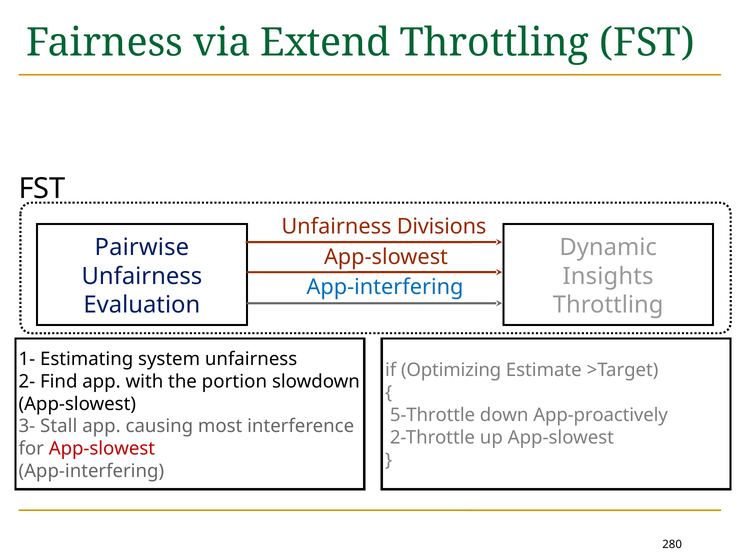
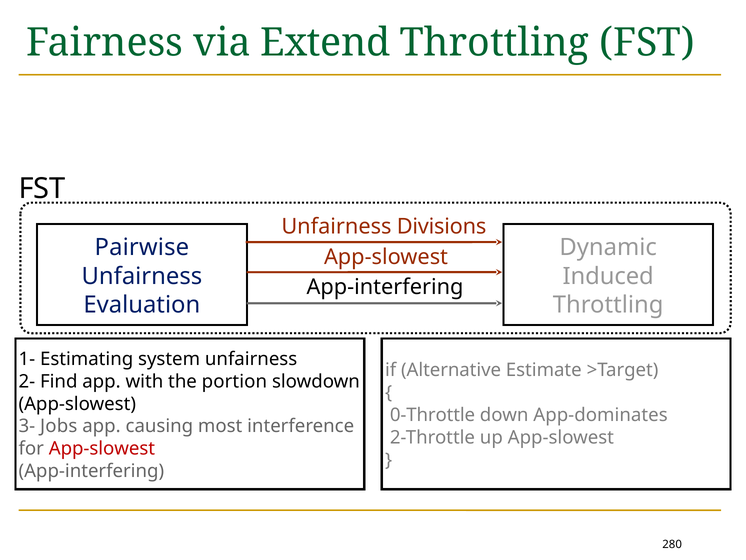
Insights: Insights -> Induced (608, 276)
App-interfering colour: blue -> black (385, 287)
Optimizing: Optimizing -> Alternative (451, 370)
5-Throttle: 5-Throttle -> 0-Throttle (433, 415)
App-proactively: App-proactively -> App-dominates (600, 415)
Stall: Stall -> Jobs (59, 426)
